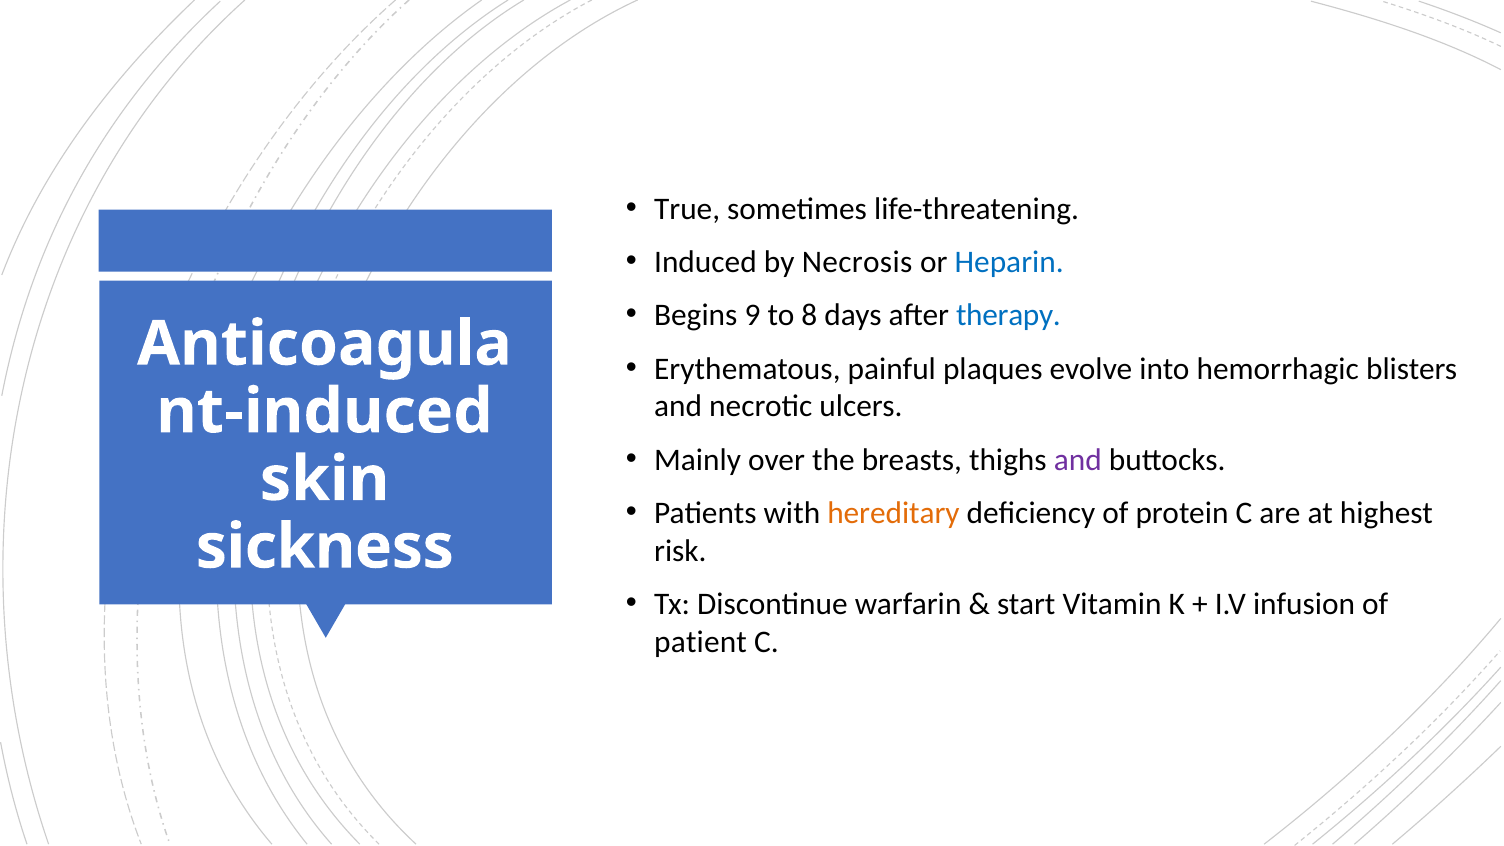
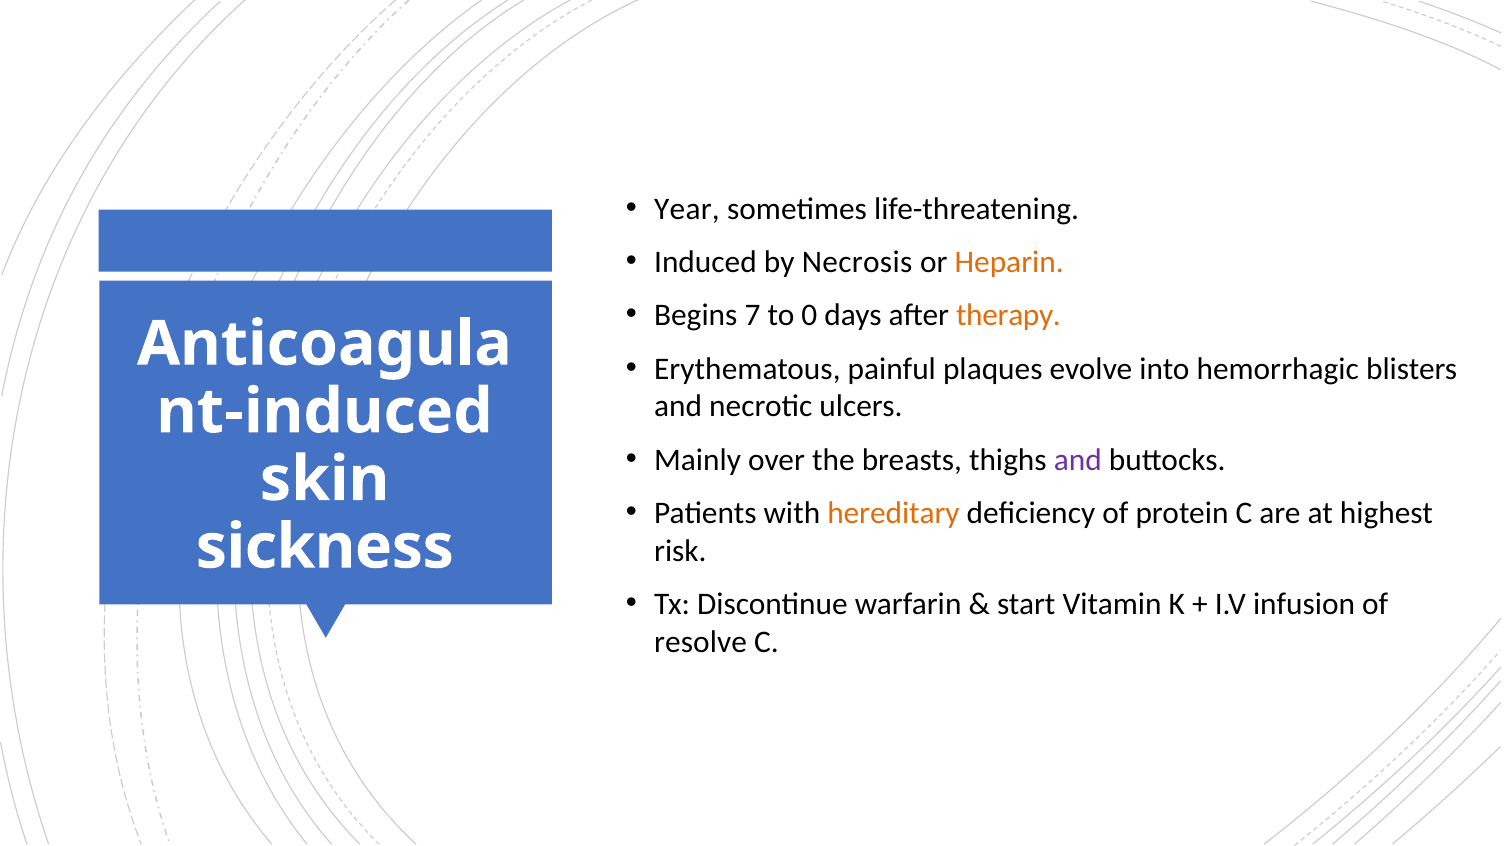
True: True -> Year (687, 209)
Heparin colour: blue -> orange (1009, 262)
9: 9 -> 7 (752, 315)
8: 8 -> 0 (809, 315)
therapy colour: blue -> orange (1008, 315)
patient: patient -> resolve (701, 642)
